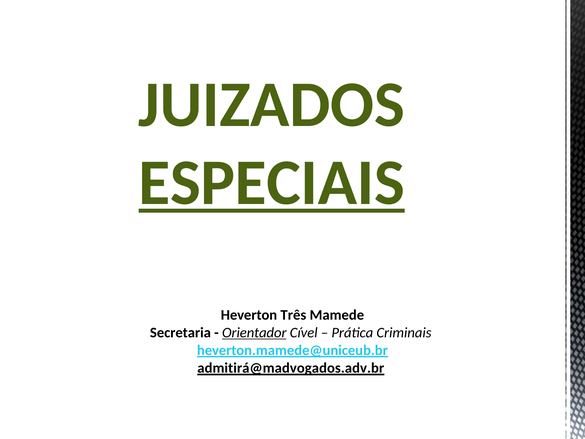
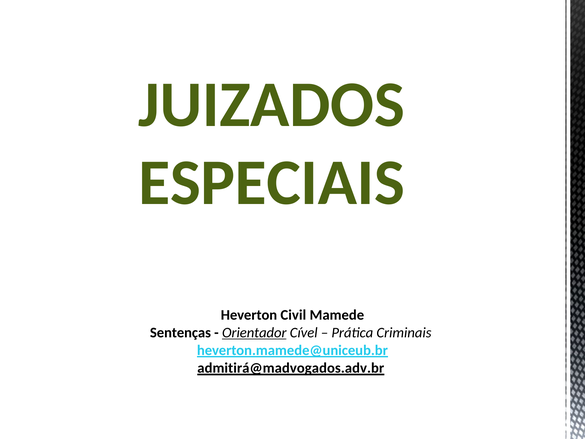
ESPECIAIS underline: present -> none (272, 183)
Três: Três -> Civil (293, 315)
Secretaria: Secretaria -> Sentenças (180, 332)
